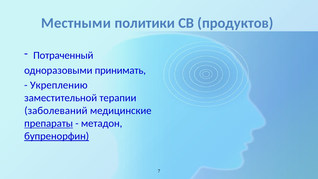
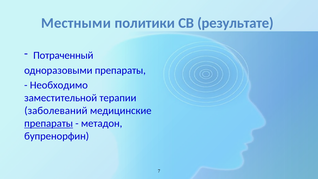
продуктов: продуктов -> результате (235, 23)
одноразовыми принимать: принимать -> препараты (120, 70)
Укреплению: Укреплению -> Необходимо (59, 85)
бупренорфин underline: present -> none (57, 136)
